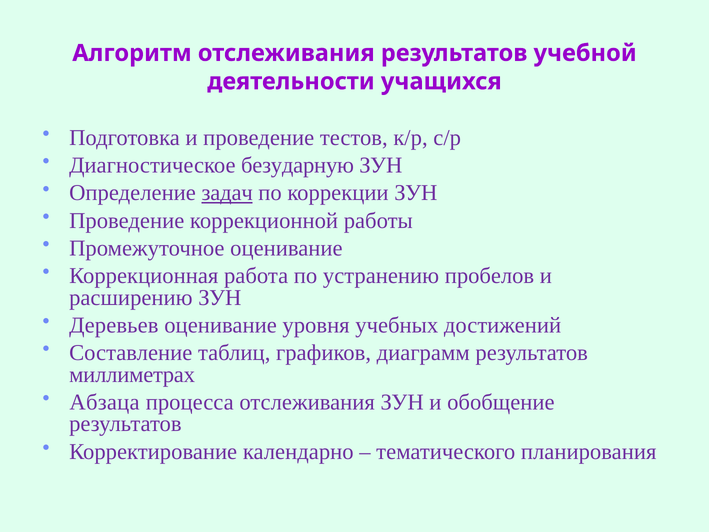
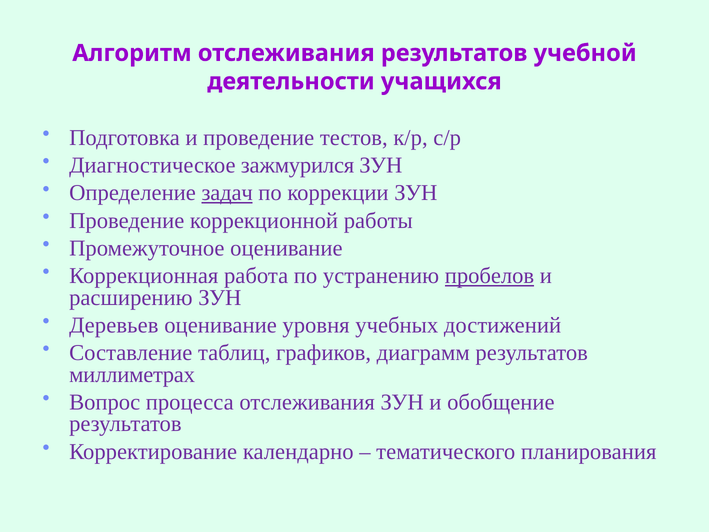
безударную: безударную -> зажмурился (298, 165)
пробелов underline: none -> present (489, 276)
Абзаца: Абзаца -> Вопрос (105, 402)
